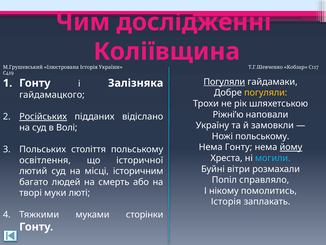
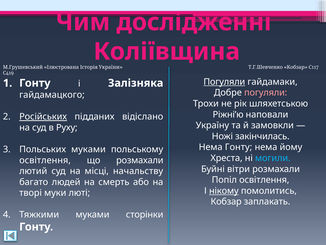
погуляли colour: yellow -> pink (266, 93)
Волі: Волі -> Руху (67, 127)
Ножі польському: польському -> закінчилась (262, 136)
йому underline: present -> none (291, 147)
Польських століття: століття -> муками (88, 149)
що історичної: історичної -> розмахали (140, 160)
історичним: історичним -> начальству (138, 171)
Попіл справляло: справляло -> освітлення (264, 180)
нікому underline: none -> present (224, 190)
Історія: Історія -> Кобзар (226, 201)
